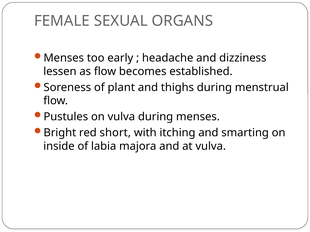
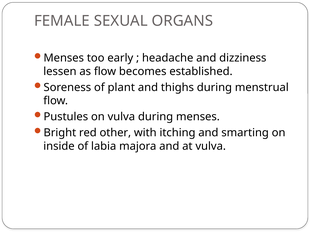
short: short -> other (115, 133)
